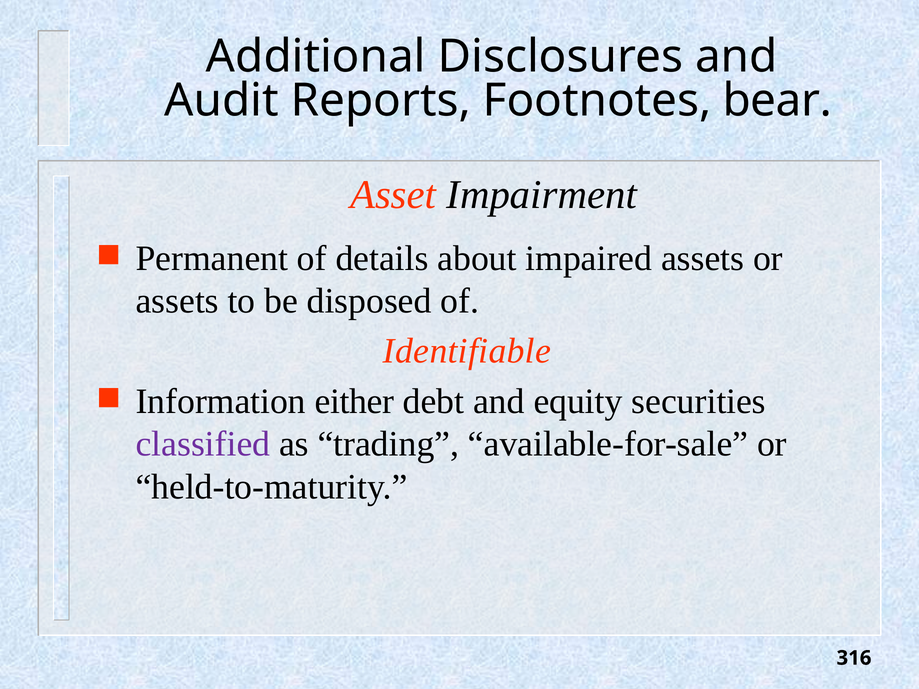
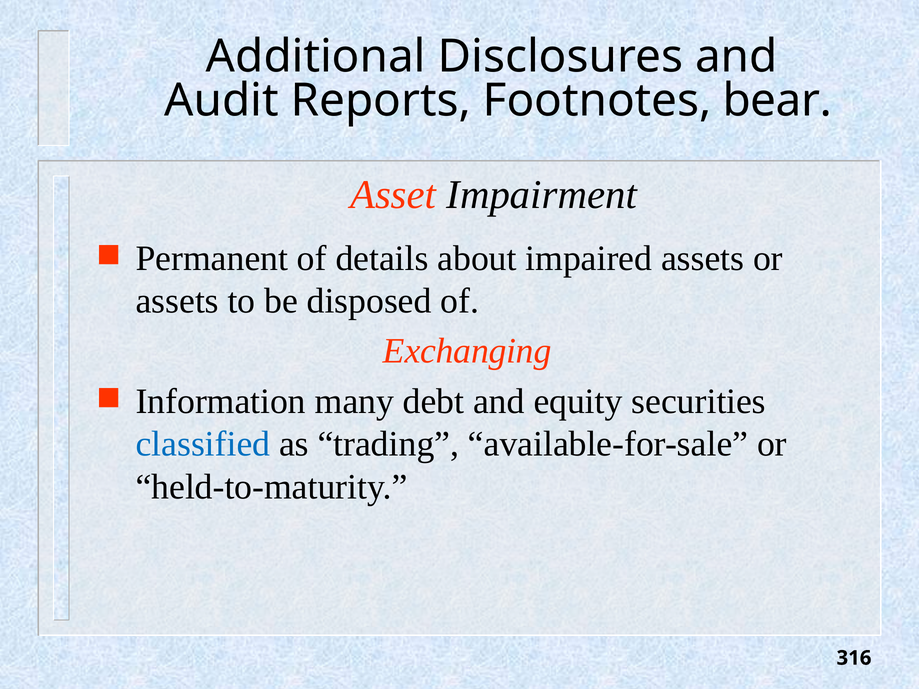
Identifiable: Identifiable -> Exchanging (467, 351)
either: either -> many (354, 401)
classified colour: purple -> blue (203, 444)
